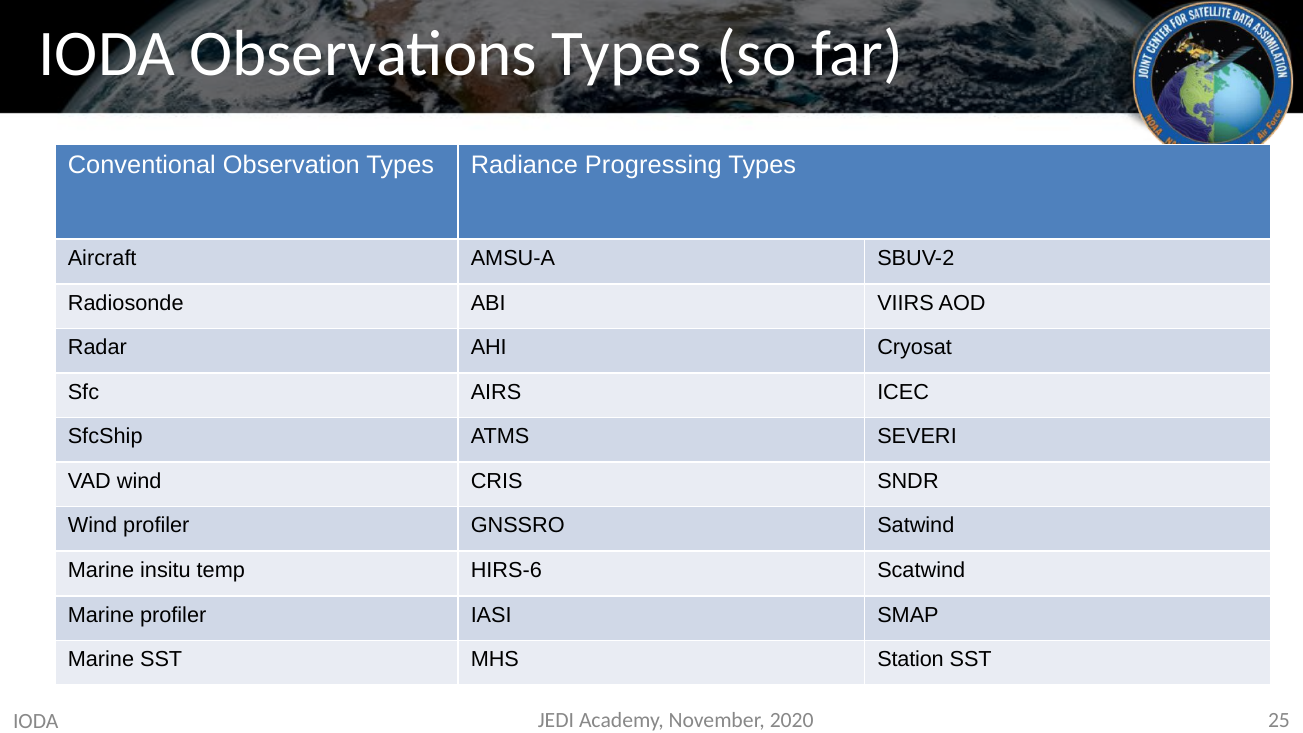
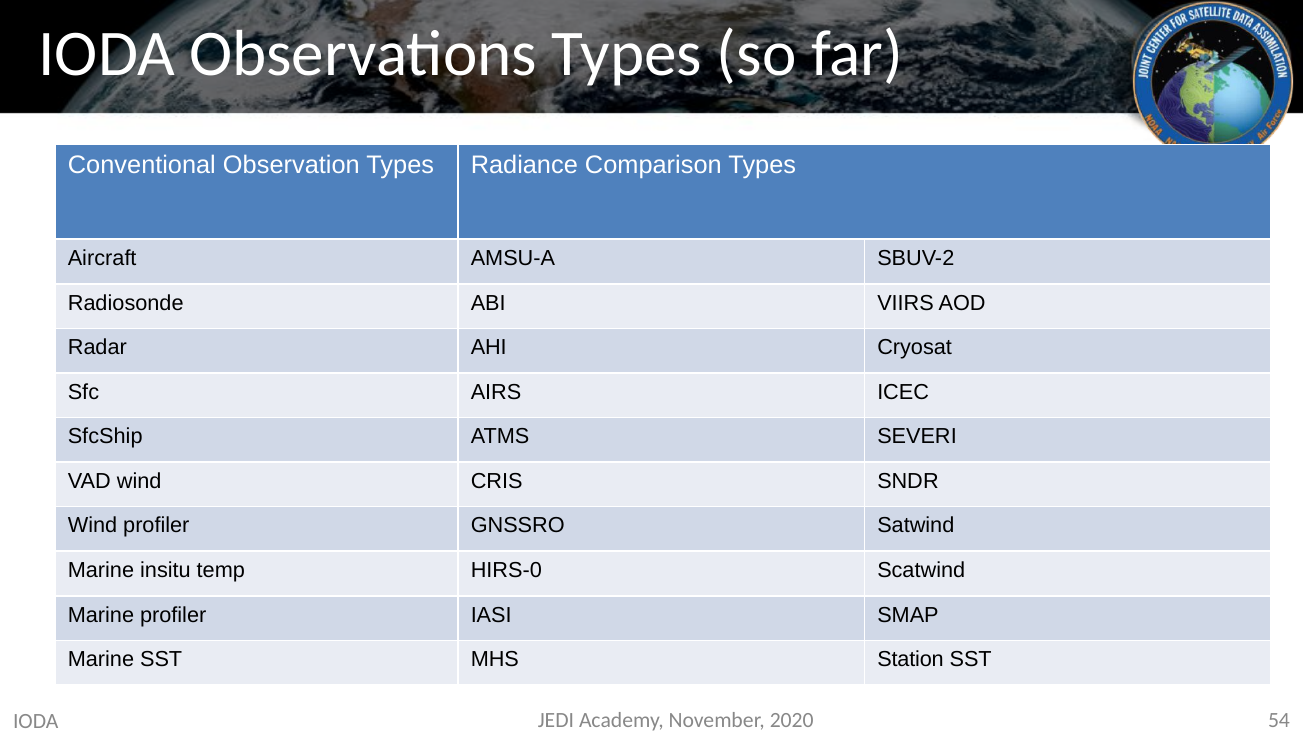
Progressing: Progressing -> Comparison (653, 166)
HIRS-6: HIRS-6 -> HIRS-0 (506, 570)
25: 25 -> 54 (1279, 721)
